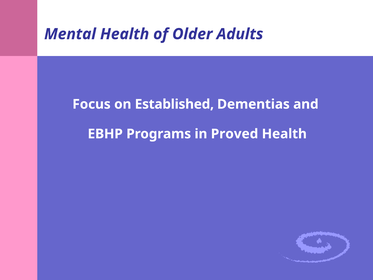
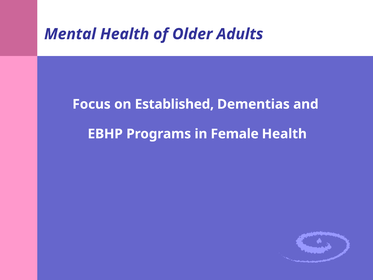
Proved: Proved -> Female (235, 134)
